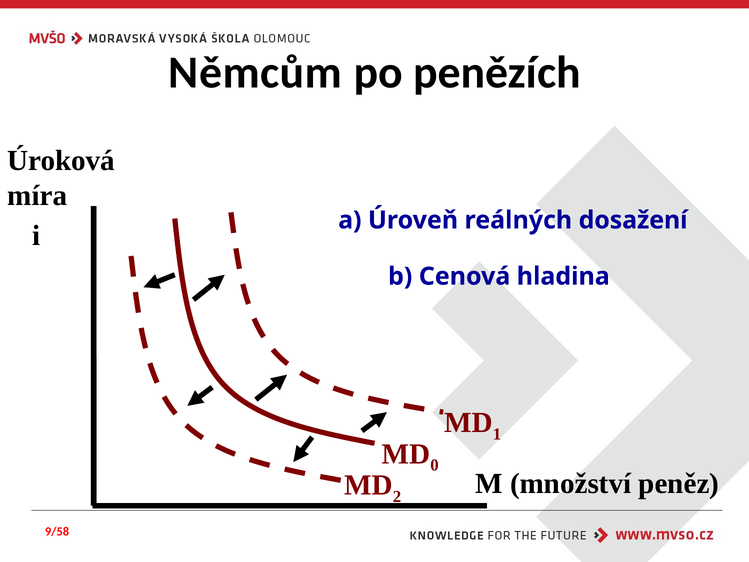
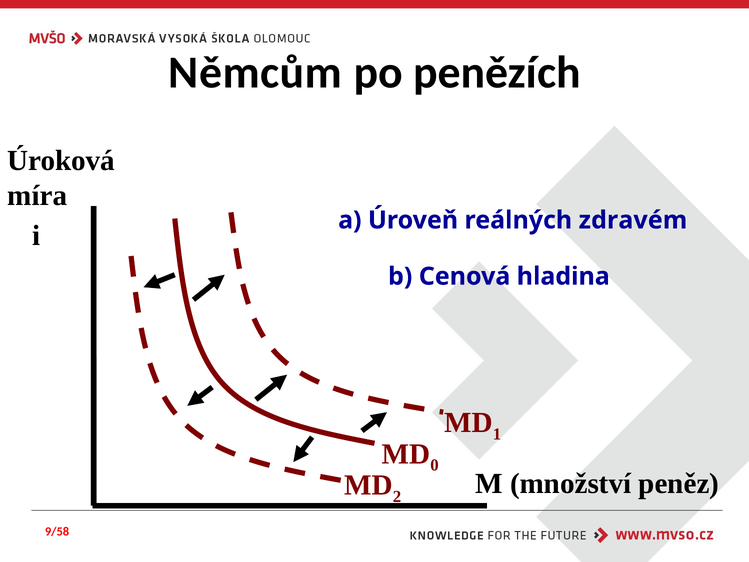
dosažení: dosažení -> zdravém (633, 220)
